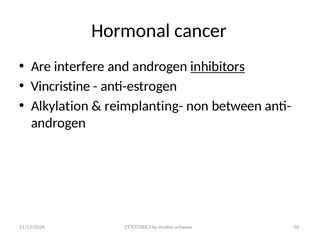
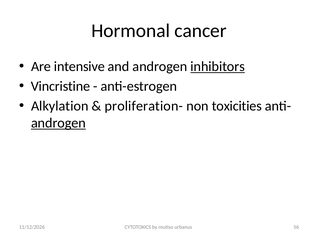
interfere: interfere -> intensive (79, 67)
reimplanting-: reimplanting- -> proliferation- (144, 106)
between: between -> toxicities (237, 106)
androgen underline: none -> present (58, 123)
